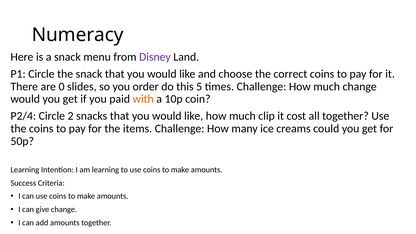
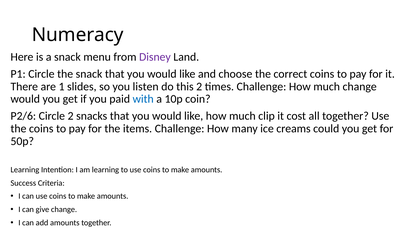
0: 0 -> 1 (62, 86)
order: order -> listen (146, 86)
this 5: 5 -> 2 (199, 86)
with colour: orange -> blue (143, 99)
P2/4: P2/4 -> P2/6 (23, 116)
